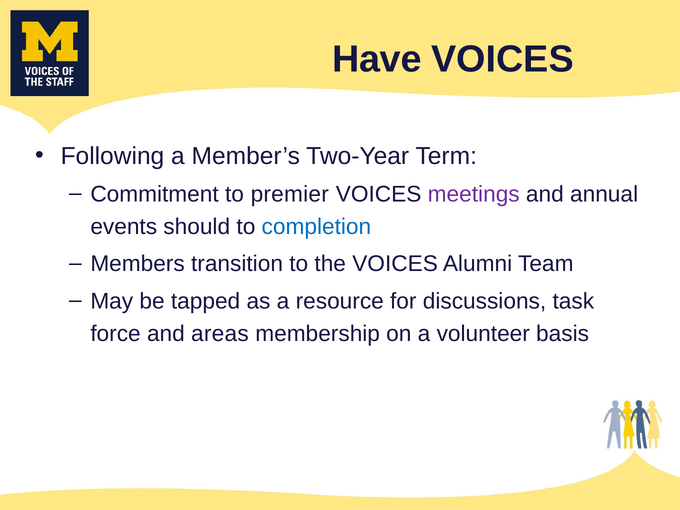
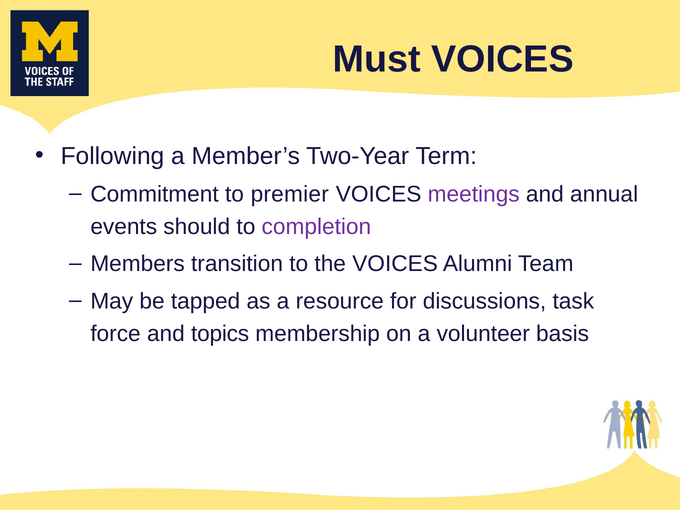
Have: Have -> Must (377, 59)
completion colour: blue -> purple (316, 227)
areas: areas -> topics (220, 334)
